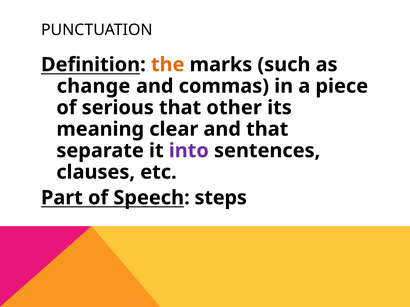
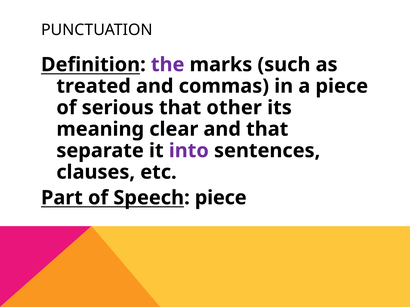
the colour: orange -> purple (168, 65)
change: change -> treated (94, 86)
Speech steps: steps -> piece (221, 198)
